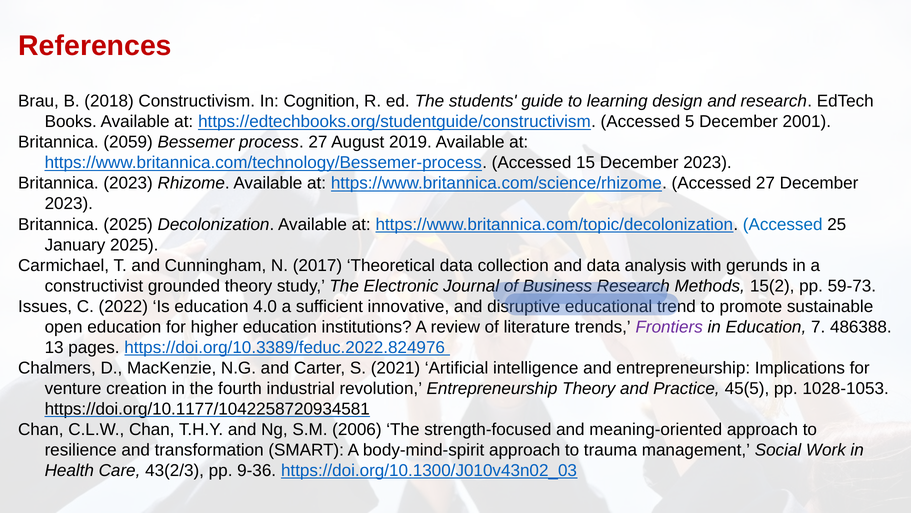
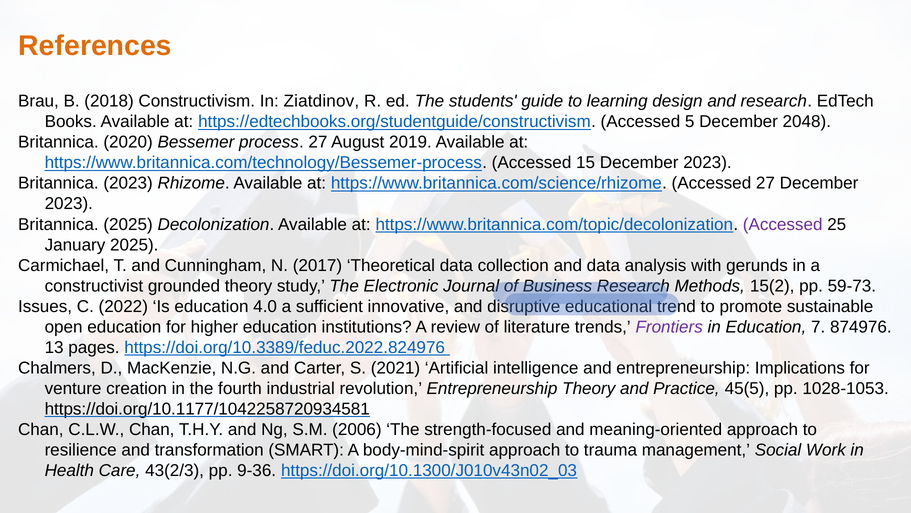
References colour: red -> orange (95, 46)
Cognition: Cognition -> Ziatdinov (321, 101)
2001: 2001 -> 2048 (807, 122)
2059: 2059 -> 2020 (128, 142)
Accessed colour: blue -> purple (783, 224)
486388: 486388 -> 874976 (861, 327)
